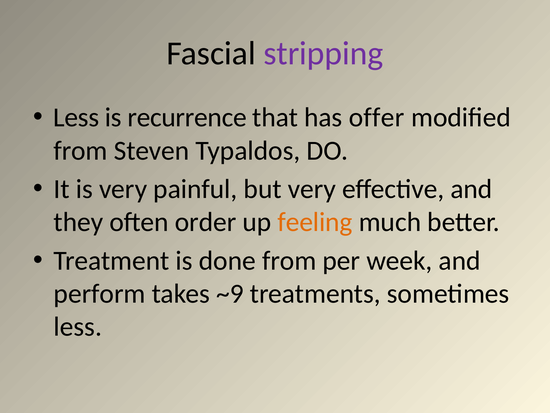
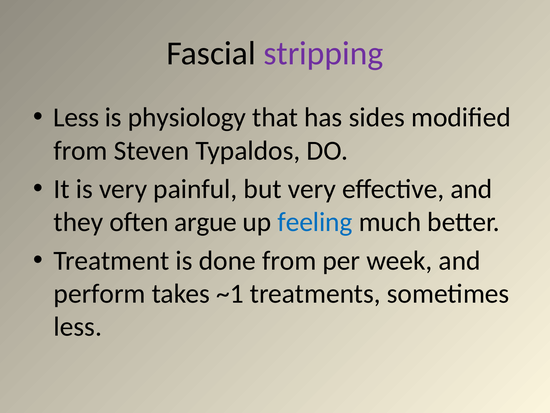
recurrence: recurrence -> physiology (187, 117)
offer: offer -> sides (377, 117)
order: order -> argue (206, 222)
feeling colour: orange -> blue (315, 222)
~9: ~9 -> ~1 (230, 293)
